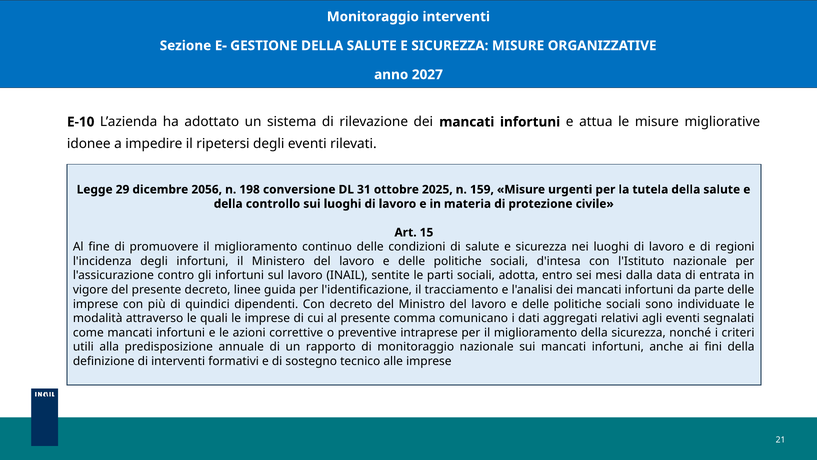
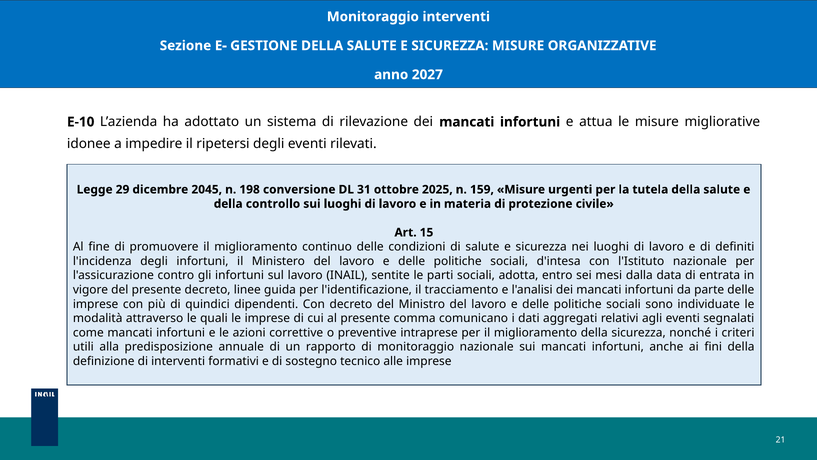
2056: 2056 -> 2045 (207, 189)
regioni: regioni -> definiti (735, 247)
